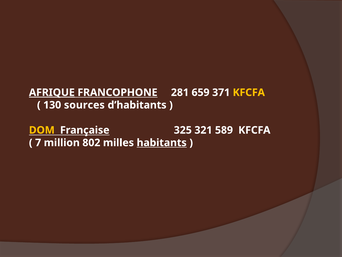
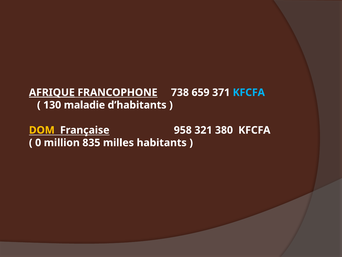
281: 281 -> 738 (180, 92)
KFCFA colour: yellow -> light blue (249, 92)
sources: sources -> maladie (84, 105)
325: 325 -> 958 (183, 130)
589: 589 -> 380 (224, 130)
7: 7 -> 0 (38, 142)
802: 802 -> 835 (91, 142)
habitants underline: present -> none (162, 142)
